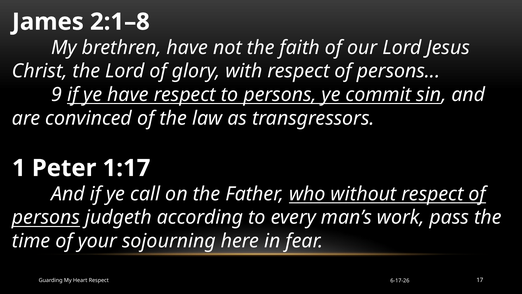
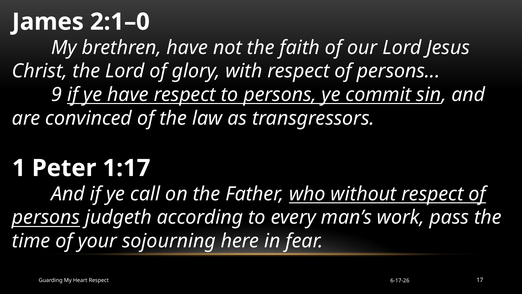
2:1–8: 2:1–8 -> 2:1–0 (120, 22)
